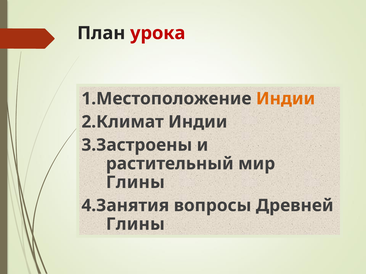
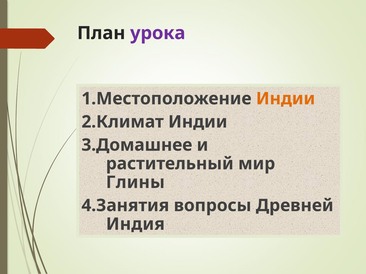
урока colour: red -> purple (158, 33)
3.Застроены: 3.Застроены -> 3.Домашнее (137, 145)
Глины: Глины -> Индия (135, 224)
